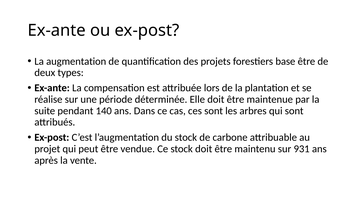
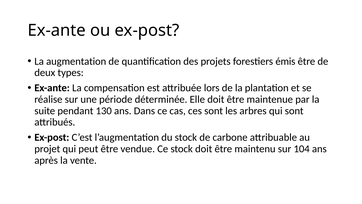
base: base -> émis (285, 61)
140: 140 -> 130 (104, 111)
931: 931 -> 104 (302, 149)
